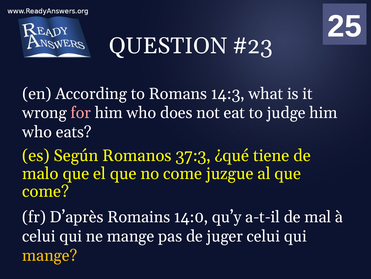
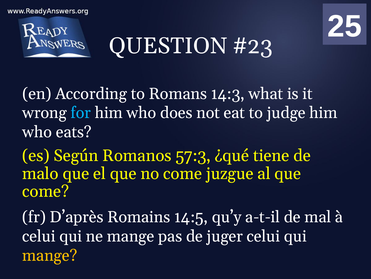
for colour: pink -> light blue (81, 113)
37:3: 37:3 -> 57:3 (193, 155)
14:0: 14:0 -> 14:5 (191, 217)
